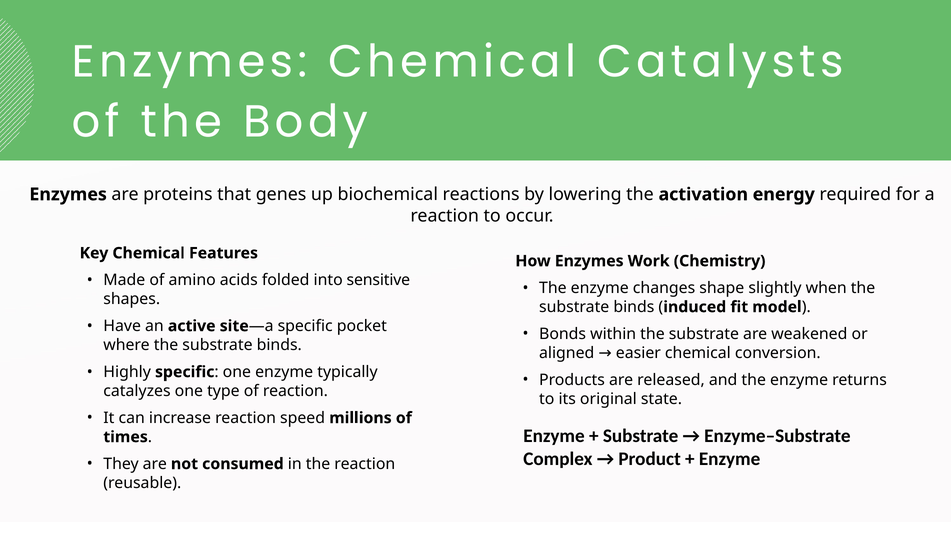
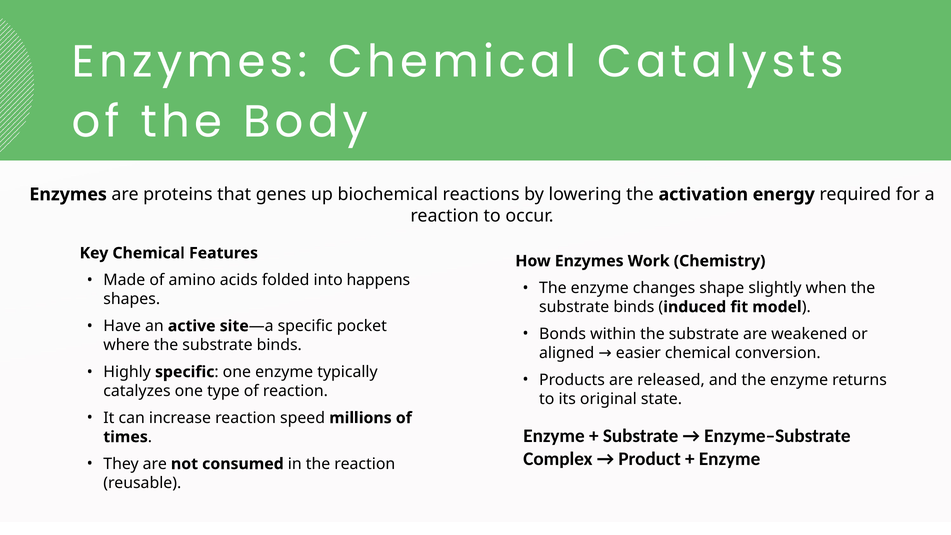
sensitive: sensitive -> happens (378, 280)
